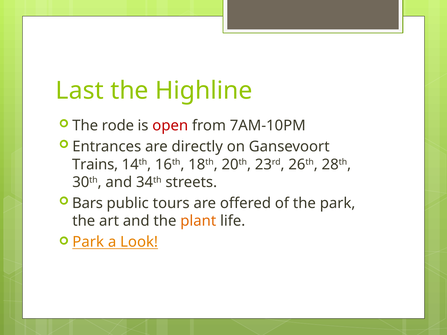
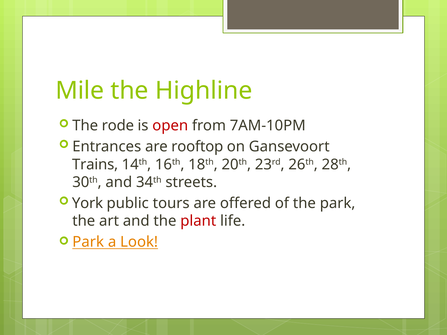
Last: Last -> Mile (80, 91)
directly: directly -> rooftop (197, 147)
Bars: Bars -> York (88, 203)
plant colour: orange -> red (198, 221)
